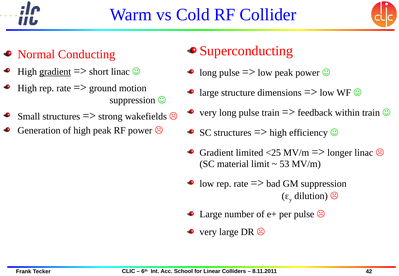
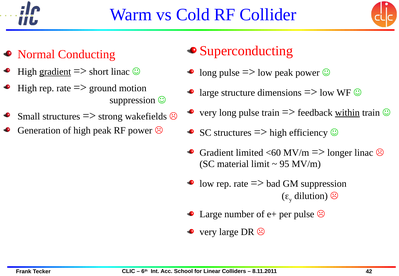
within underline: none -> present (347, 113)
<25: <25 -> <60 (273, 153)
53: 53 -> 95 (284, 164)
